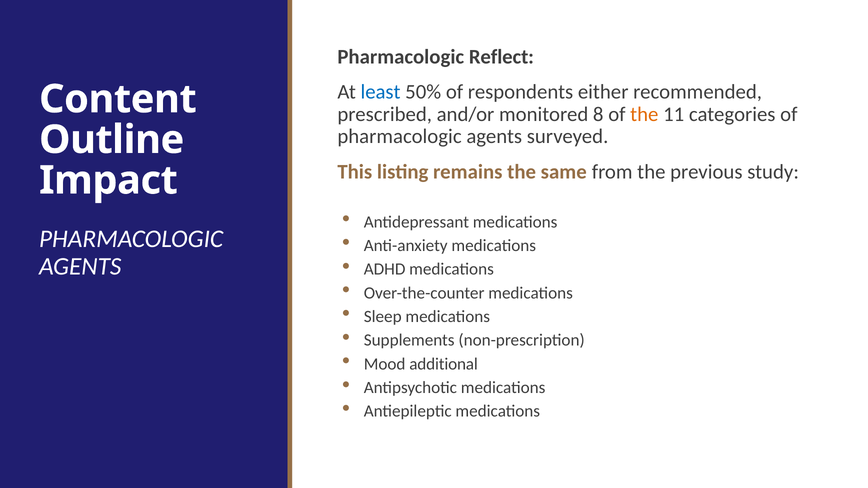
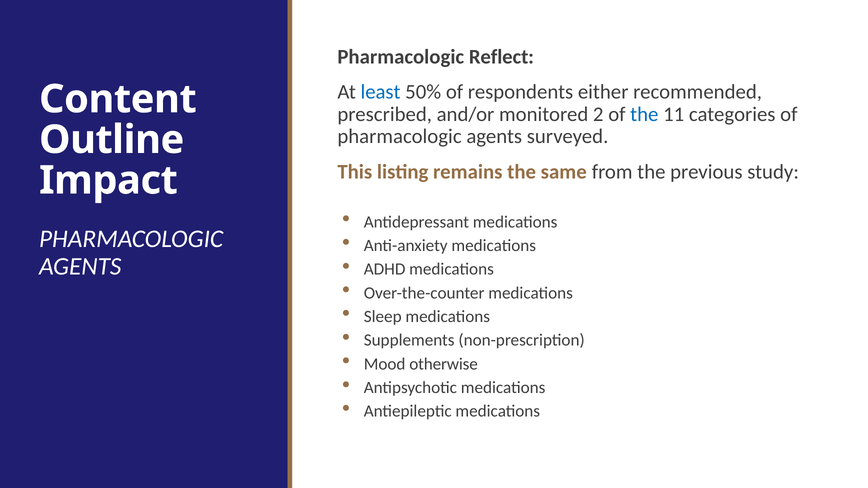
8: 8 -> 2 (598, 114)
the colour: orange -> blue (644, 114)
additional: additional -> otherwise (444, 364)
